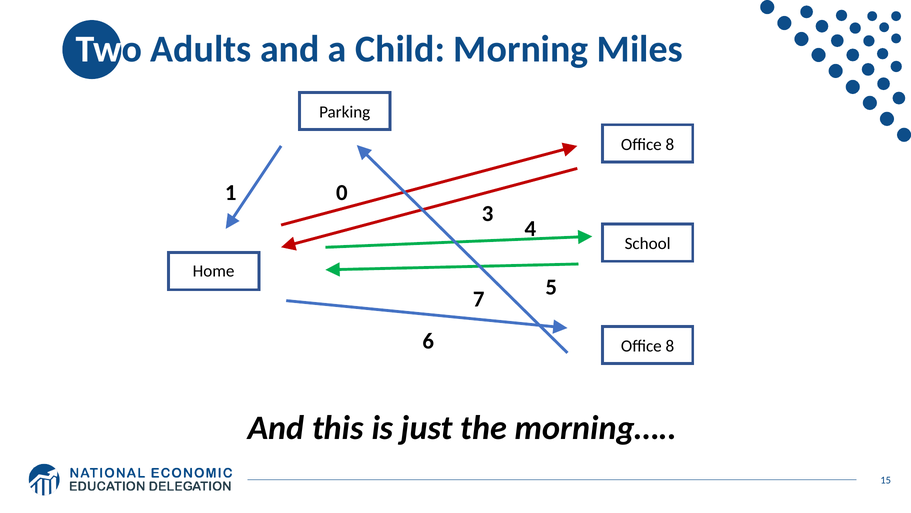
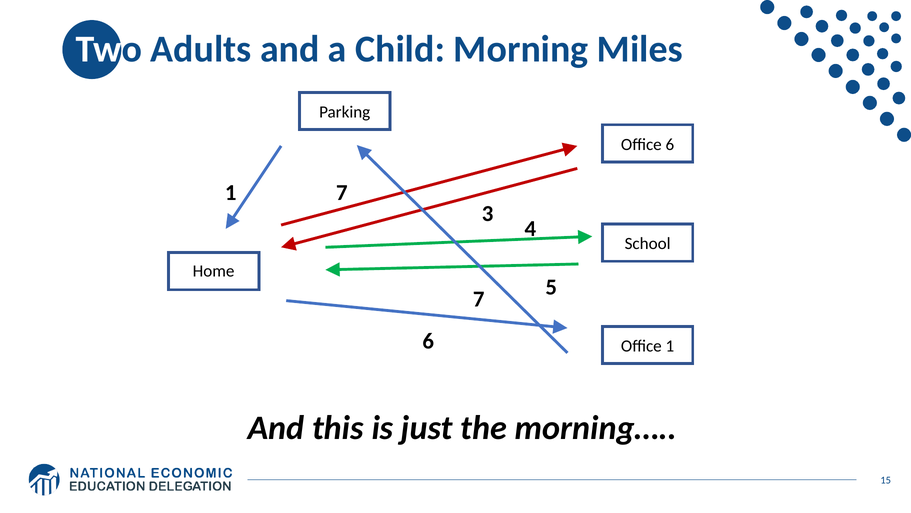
8: 8 -> 6 (670, 144)
1 0: 0 -> 7 (342, 193)
8: 8 -> 1 (670, 346)
